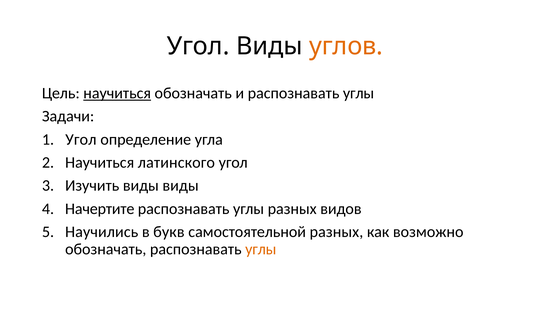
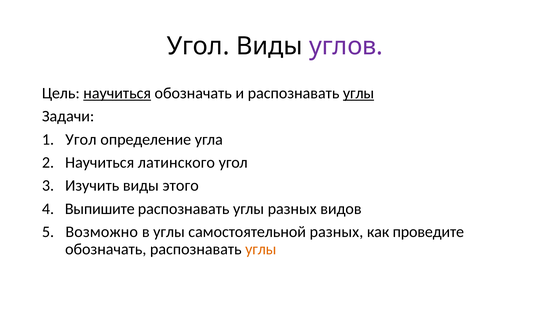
углов colour: orange -> purple (346, 46)
углы underline: none -> present (359, 93)
виды виды: виды -> этого (181, 185)
Начертите: Начертите -> Выпишите (100, 208)
Научились: Научились -> Возможно (102, 231)
в букв: букв -> углы (169, 231)
возможно: возможно -> проведите (428, 231)
